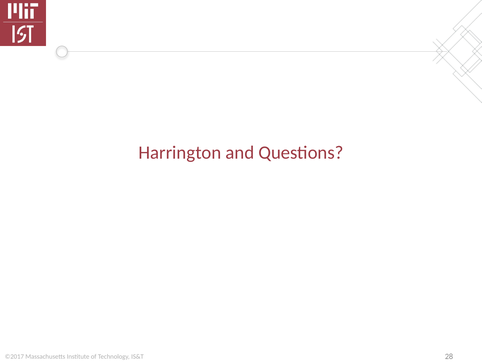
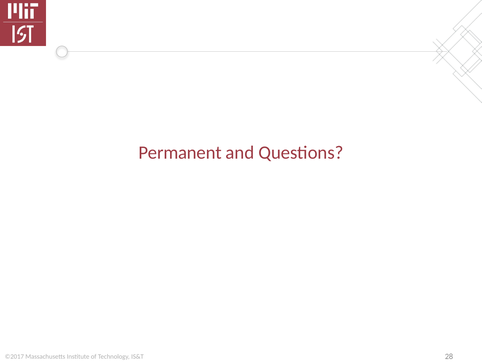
Harrington: Harrington -> Permanent (180, 152)
